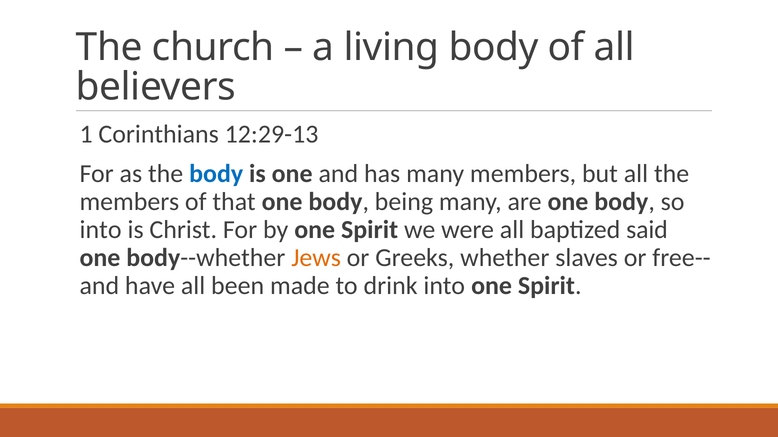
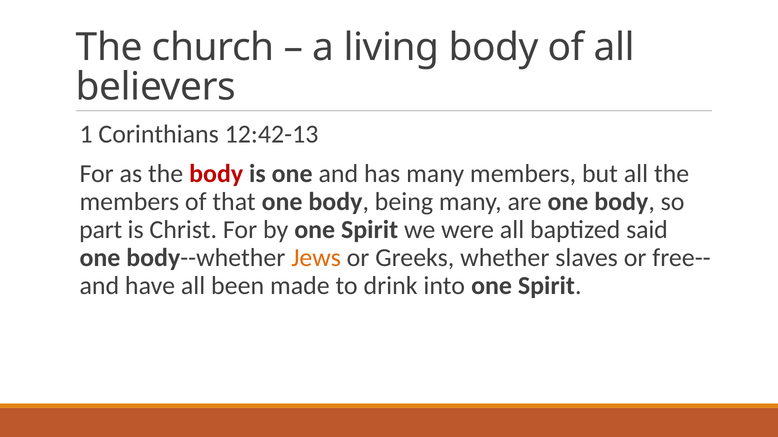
12:29-13: 12:29-13 -> 12:42-13 (272, 135)
body colour: blue -> red (216, 174)
into: into -> part (101, 230)
